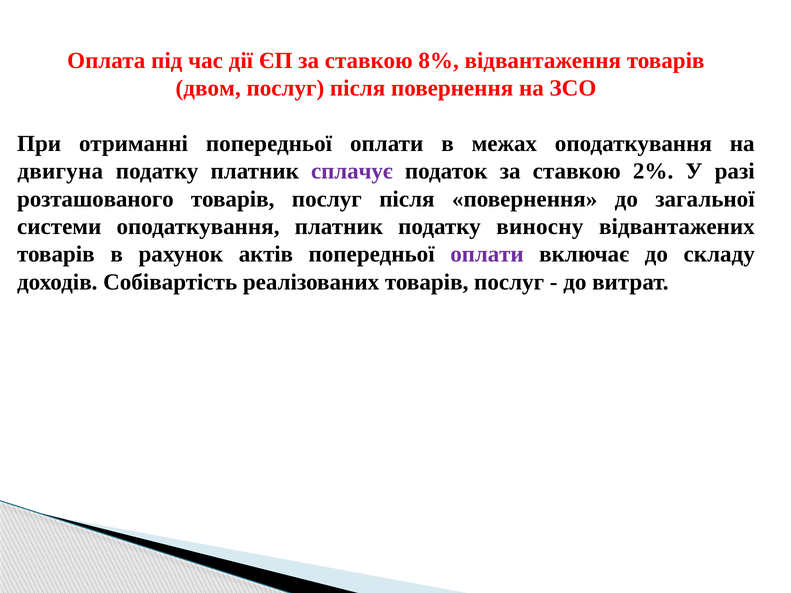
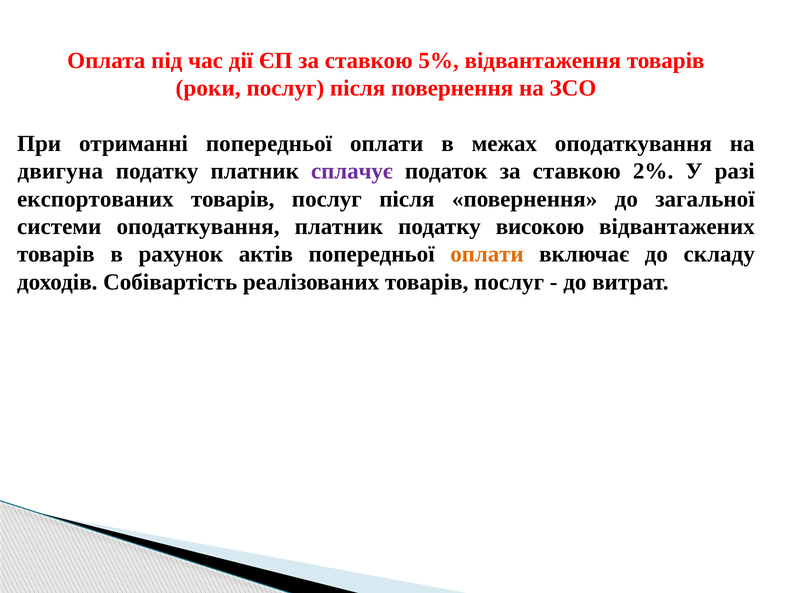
8%: 8% -> 5% (439, 61)
двом: двом -> роки (208, 88)
розташованого: розташованого -> експортованих (95, 199)
виносну: виносну -> високою (540, 227)
оплати colour: purple -> orange (487, 254)
